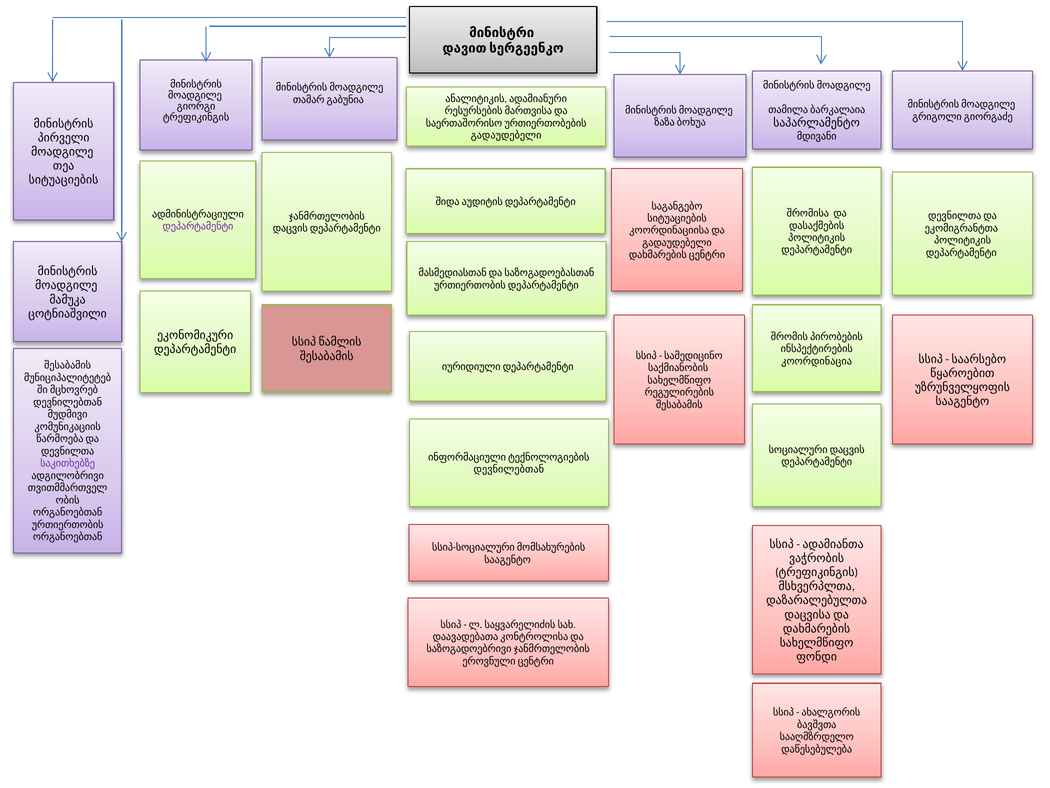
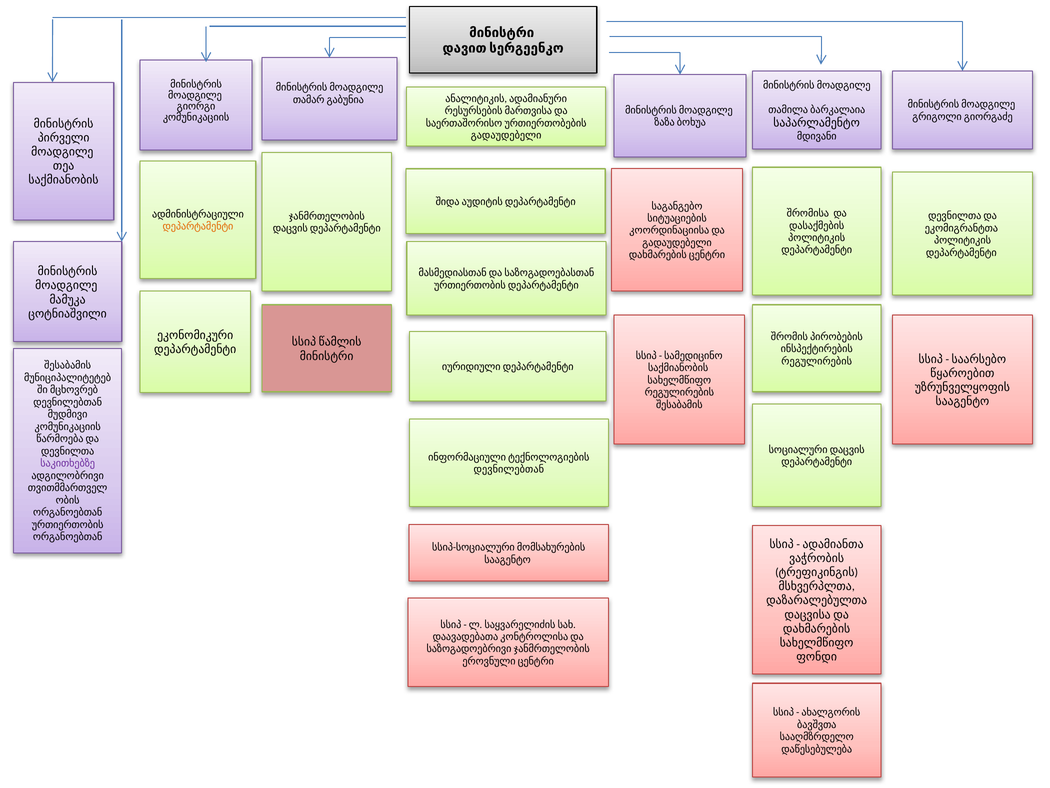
ტრეფიკინგის: ტრეფიკინგის -> კომუნიკაციის (196, 117)
სიტუაციების: სიტუაციების -> საქმიანობის (64, 180)
დეპარტამენტი colour: purple -> orange (198, 226)
შესაბამის: შესაბამის -> მინისტრი (327, 356)
კოორდინაცია: კოორდინაცია -> რეგულირების (817, 361)
